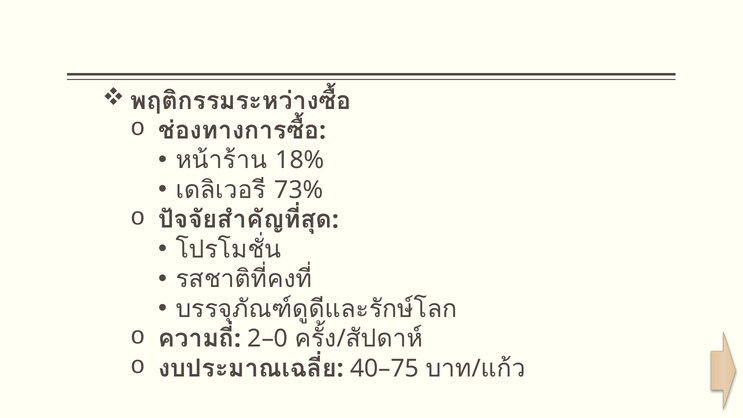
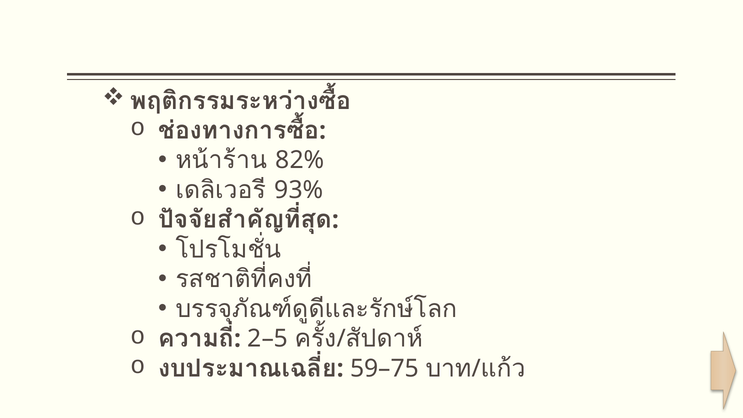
18%: 18% -> 82% (300, 160)
73%: 73% -> 93% (299, 190)
2–0: 2–0 -> 2–5 (268, 339)
40–75: 40–75 -> 59–75 (385, 368)
